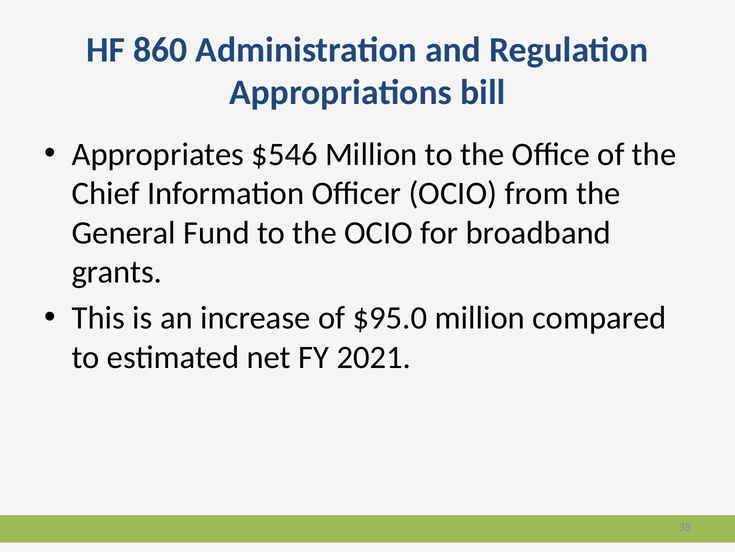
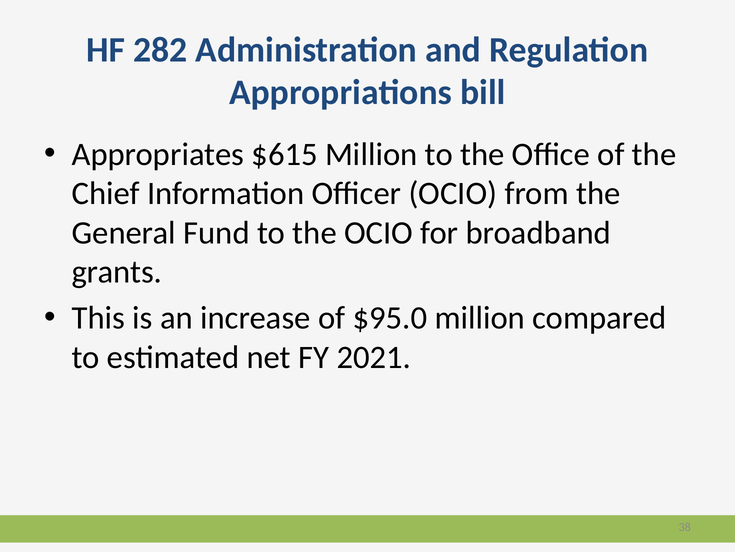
860: 860 -> 282 (160, 50)
$546: $546 -> $615 (285, 154)
